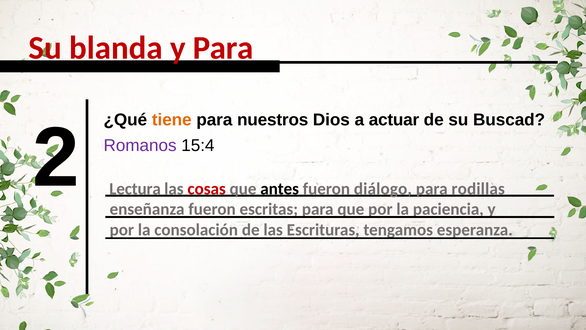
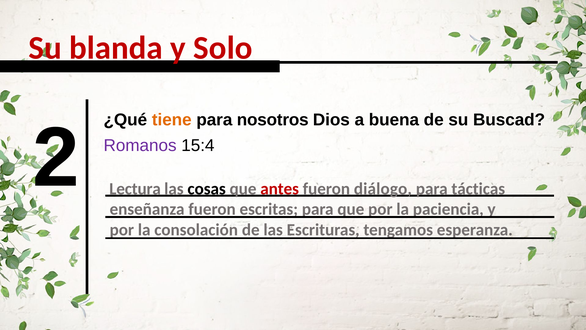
y Para: Para -> Solo (223, 48)
nuestros: nuestros -> nosotros (273, 120)
actuar: actuar -> buena (394, 120)
cosas colour: red -> black (207, 189)
antes colour: black -> red (280, 189)
rodillas: rodillas -> tácticas (478, 189)
